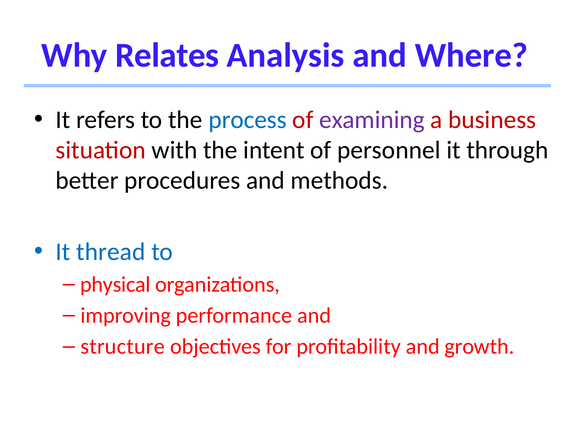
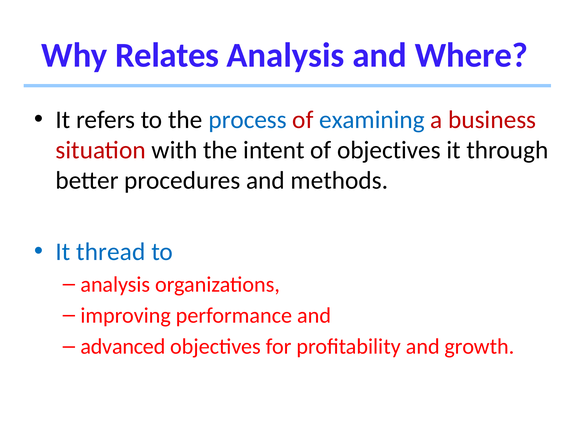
examining colour: purple -> blue (372, 120)
of personnel: personnel -> objectives (389, 150)
physical: physical -> analysis (115, 284)
structure: structure -> advanced (123, 346)
